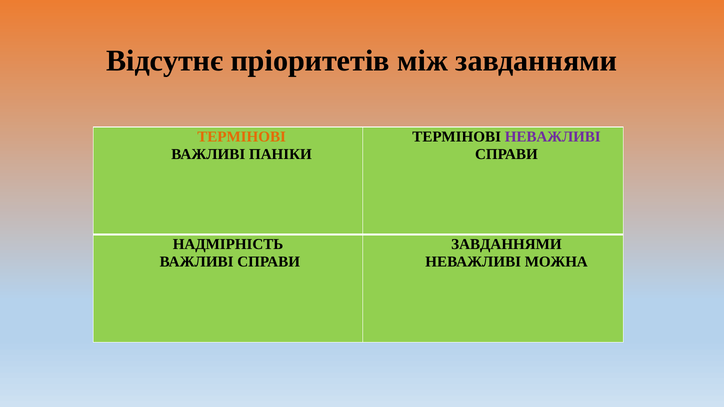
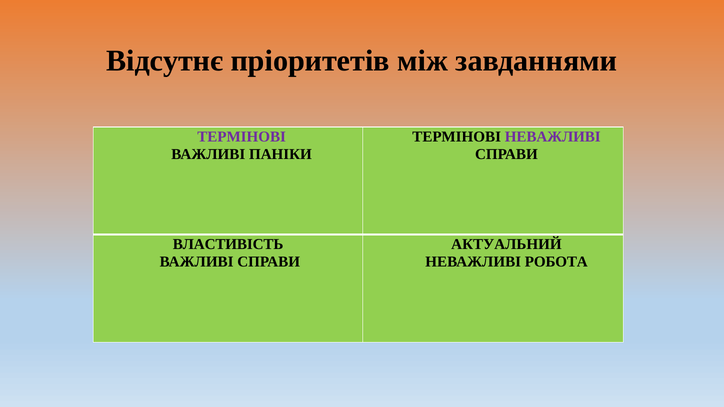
ТЕРМІНОВІ colour: orange -> purple (242, 137)
НАДМІРНІСТЬ: НАДМІРНІСТЬ -> ВЛАСТИВІСТЬ (228, 244)
ЗАВДАННЯМИ: ЗАВДАННЯМИ -> АКТУАЛЬНИЙ (506, 244)
МОЖНА: МОЖНА -> РОБОТА (556, 262)
